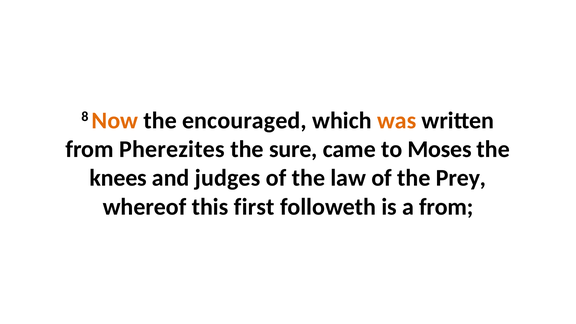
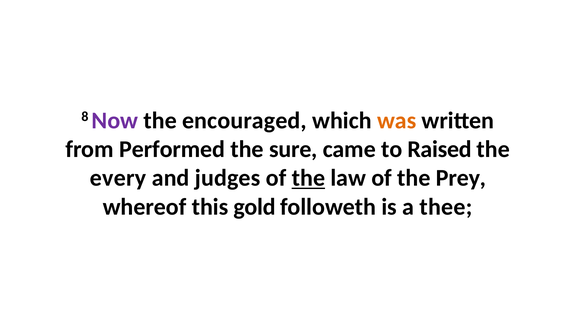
Now colour: orange -> purple (115, 120)
Pherezites: Pherezites -> Performed (172, 149)
Moses: Moses -> Raised (440, 149)
knees: knees -> every (118, 178)
the underline: none -> present (308, 178)
first: first -> gold (254, 207)
a from: from -> thee (446, 207)
